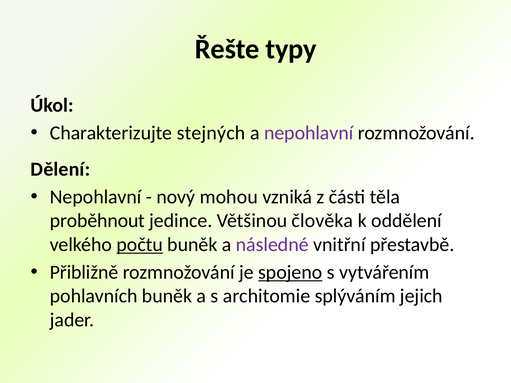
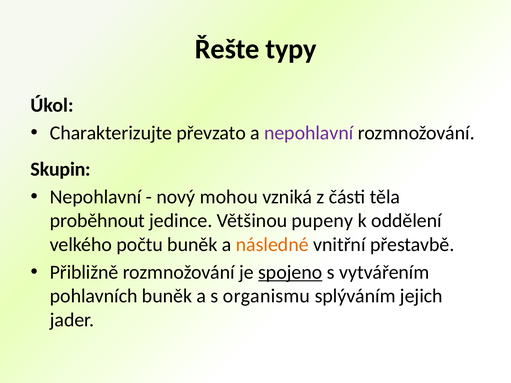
stejných: stejných -> převzato (211, 133)
Dělení: Dělení -> Skupin (61, 169)
člověka: člověka -> pupeny (322, 221)
počtu underline: present -> none (140, 245)
následné colour: purple -> orange (272, 245)
architomie: architomie -> organismu (266, 296)
